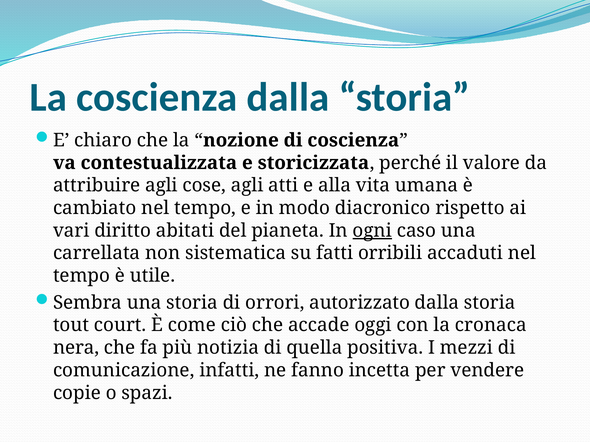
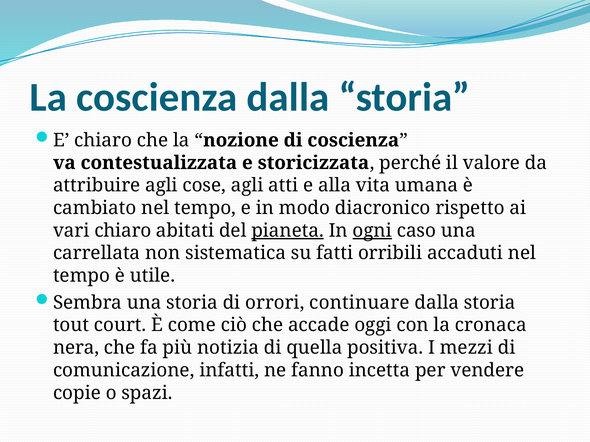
vari diritto: diritto -> chiaro (123, 231)
pianeta underline: none -> present (288, 231)
autorizzato: autorizzato -> continuare (359, 303)
